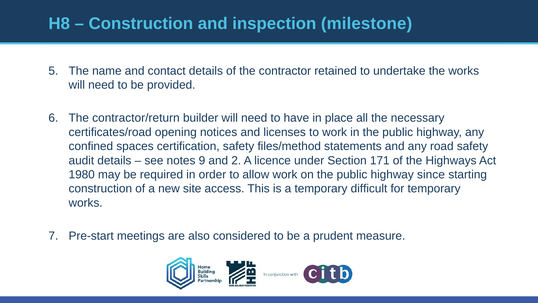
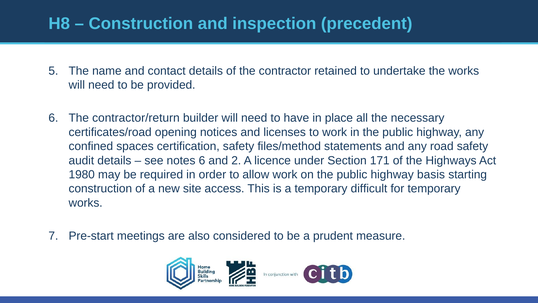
milestone: milestone -> precedent (367, 24)
notes 9: 9 -> 6 (202, 160)
since: since -> basis (431, 174)
